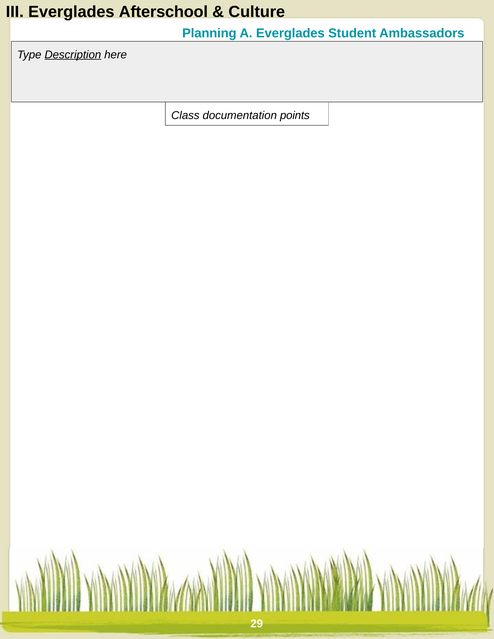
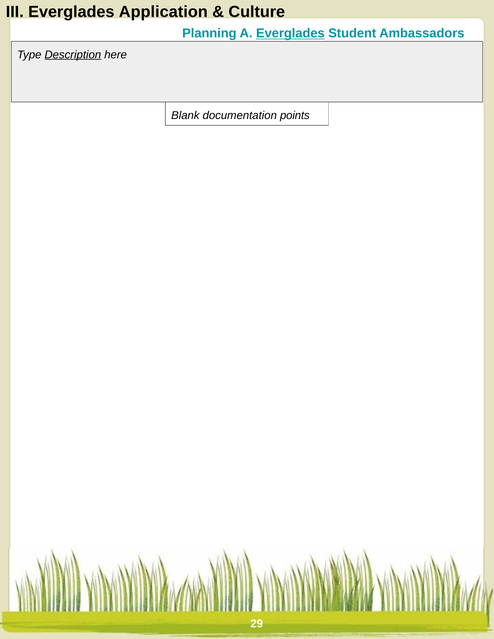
Afterschool: Afterschool -> Application (163, 12)
Everglades underline: none -> present (290, 33)
Class: Class -> Blank (185, 115)
